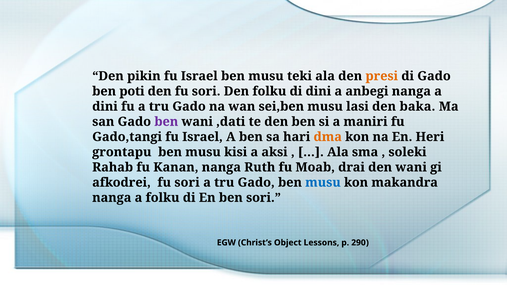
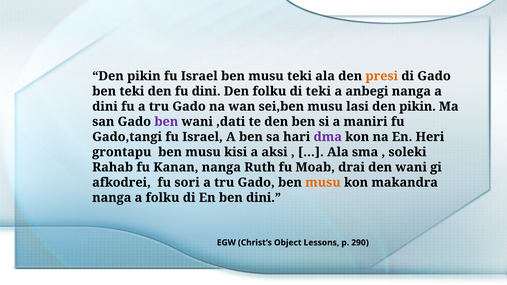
ben poti: poti -> teki (132, 91)
den fu sori: sori -> dini (206, 91)
di dini: dini -> teki (318, 91)
lasi den baka: baka -> pikin (418, 107)
dma colour: orange -> purple (328, 137)
musu colour: blue -> orange (323, 183)
ben sori: sori -> dini (264, 198)
